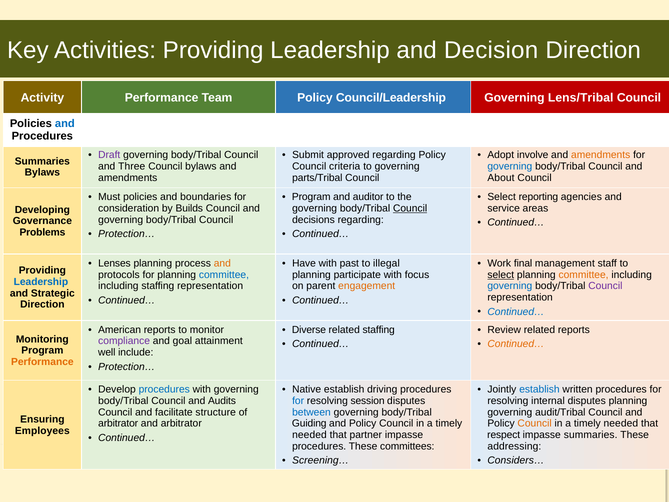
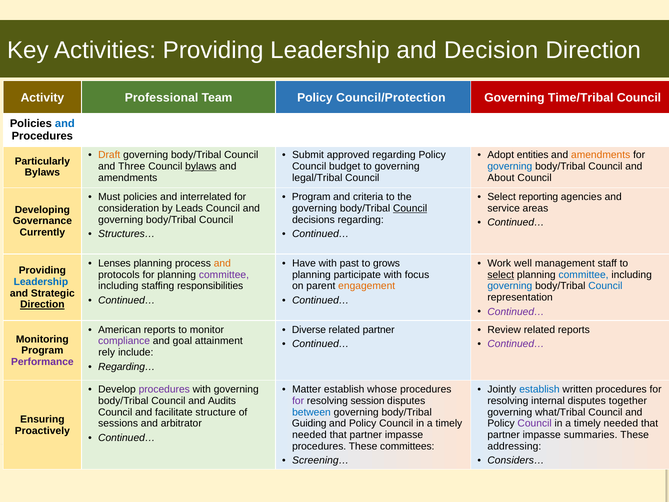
Activity Performance: Performance -> Professional (162, 98)
Council/Leadership: Council/Leadership -> Council/Protection (391, 98)
Lens/Tribal: Lens/Tribal -> Time/Tribal (581, 98)
Draft colour: purple -> orange (109, 155)
involve: involve -> entities (533, 155)
Summaries: Summaries -> Particularly (42, 161)
bylaws underline: none -> present (201, 166)
criteria: criteria -> budget (345, 166)
parts/Tribal: parts/Tribal -> legal/Tribal (317, 178)
boundaries: boundaries -> interrelated (206, 197)
auditor: auditor -> criteria (368, 197)
Builds: Builds -> Leads (189, 208)
Problems: Problems -> Currently (42, 232)
Protection…: Protection… -> Structures… (127, 234)
illegal: illegal -> grows (387, 263)
final: final -> well (523, 263)
committee colour: blue -> purple (224, 275)
committee colour: orange -> blue (584, 275)
staffing representation: representation -> responsibilities (210, 286)
Council colour: purple -> blue (605, 286)
Direction underline: none -> present (42, 304)
Continued… colour: blue -> purple (516, 312)
related staffing: staffing -> partner (379, 330)
Continued… colour: orange -> purple (516, 344)
well: well -> rely (107, 352)
Performance colour: orange -> purple (42, 362)
Protection…: Protection… -> Regarding… (127, 367)
procedures colour: blue -> purple (164, 389)
Native: Native -> Matter (307, 389)
driving: driving -> whose (382, 389)
for colour: blue -> purple (298, 401)
disputes planning: planning -> together (628, 401)
audit/Tribal: audit/Tribal -> what/Tribal (560, 412)
arbitrator: arbitrator -> sessions (118, 423)
Council colour: orange -> purple (535, 423)
Employees: Employees -> Proactively (42, 430)
respect: respect -> partner (504, 435)
